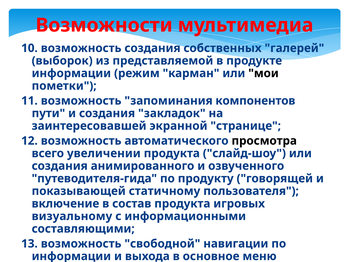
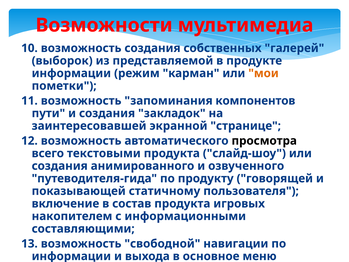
мои colour: black -> orange (264, 73)
увеличении: увеличении -> текстовыми (104, 153)
визуальному: визуальному -> накопителем (72, 216)
